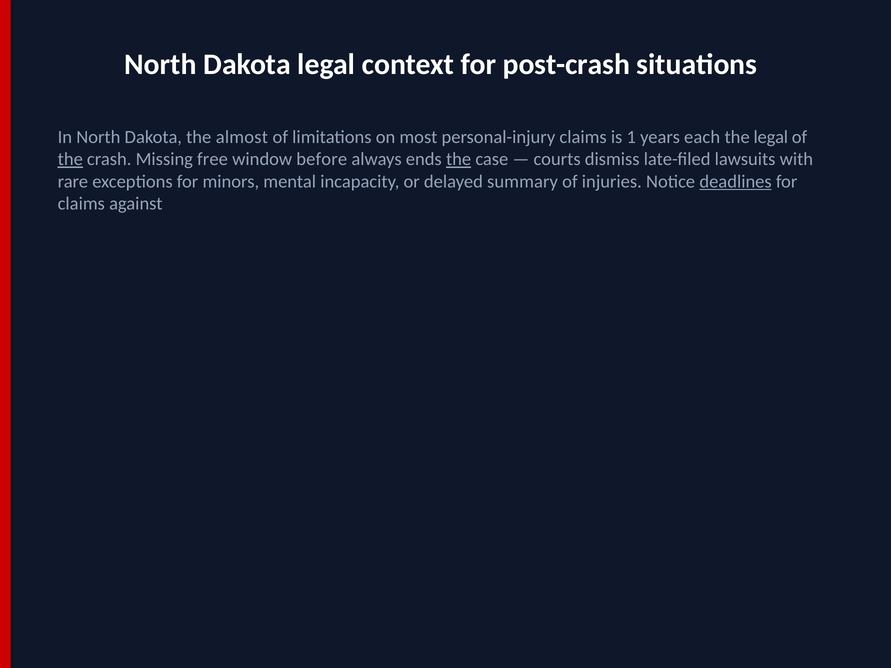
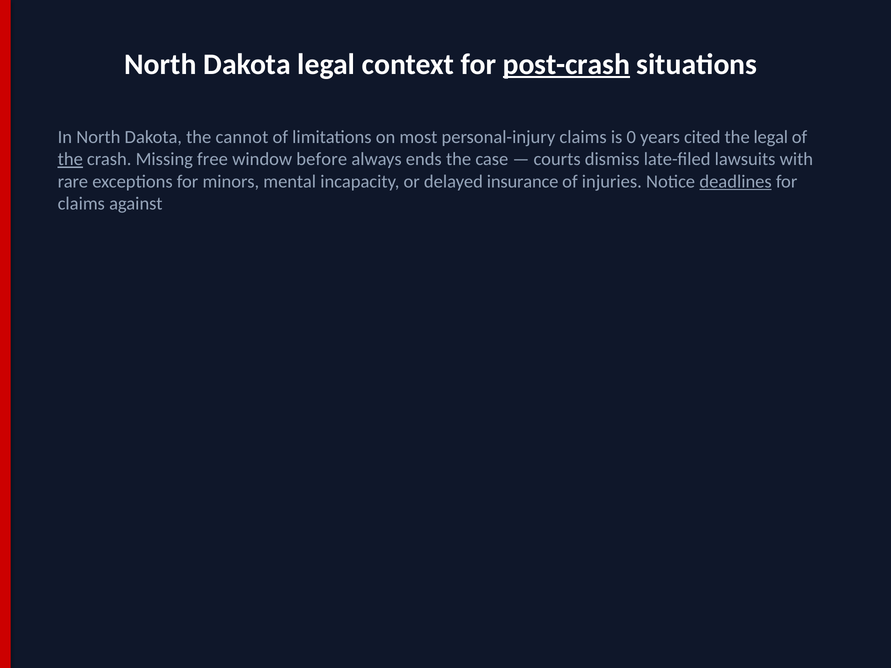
post-crash underline: none -> present (566, 64)
almost: almost -> cannot (242, 137)
1: 1 -> 0 (631, 137)
each: each -> cited (702, 137)
the underline: present -> none (459, 159)
summary: summary -> insurance (523, 182)
